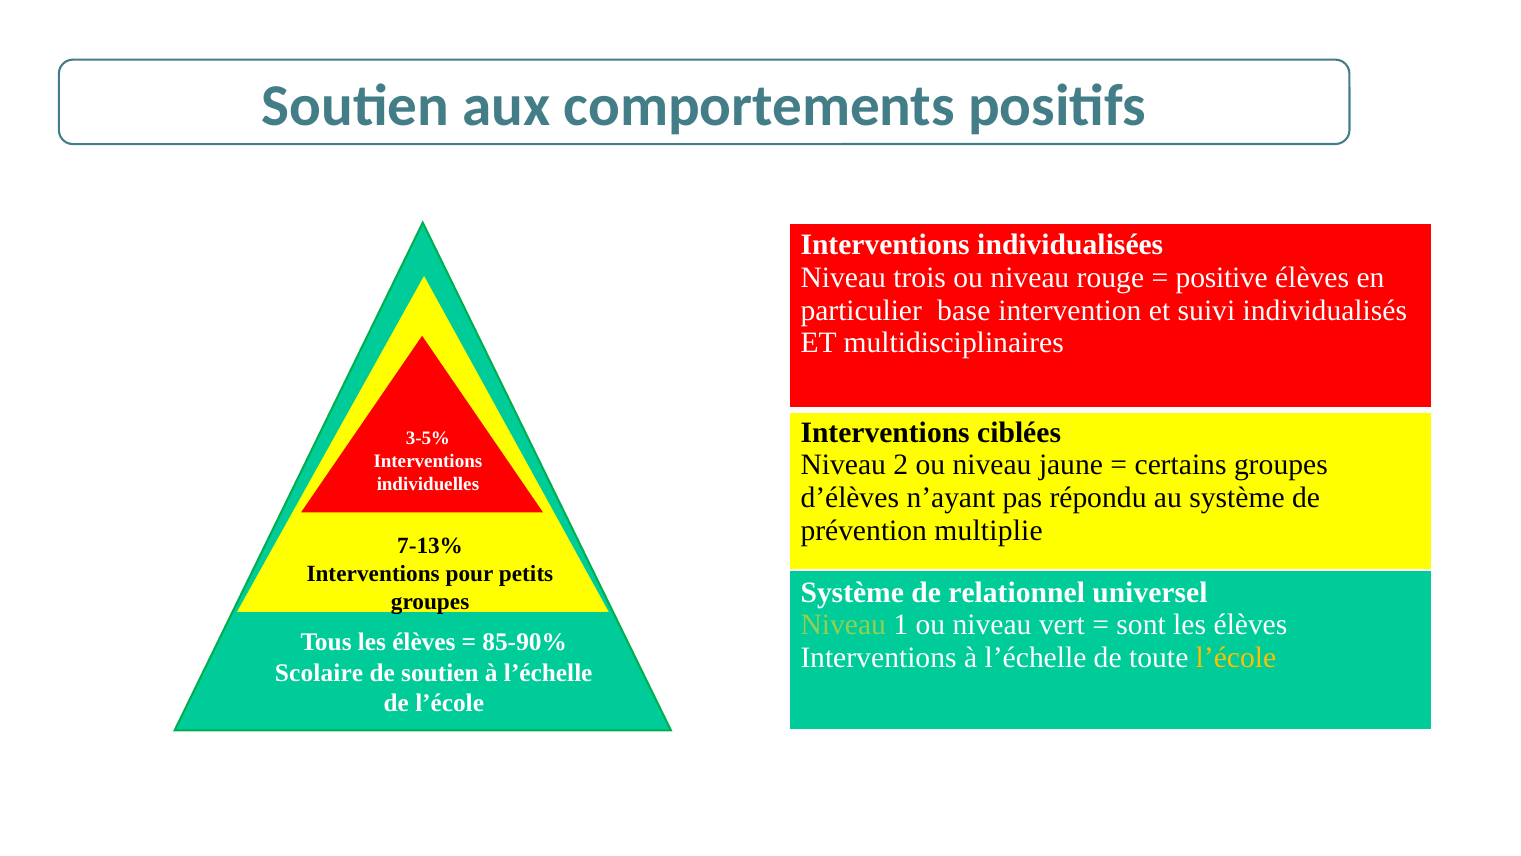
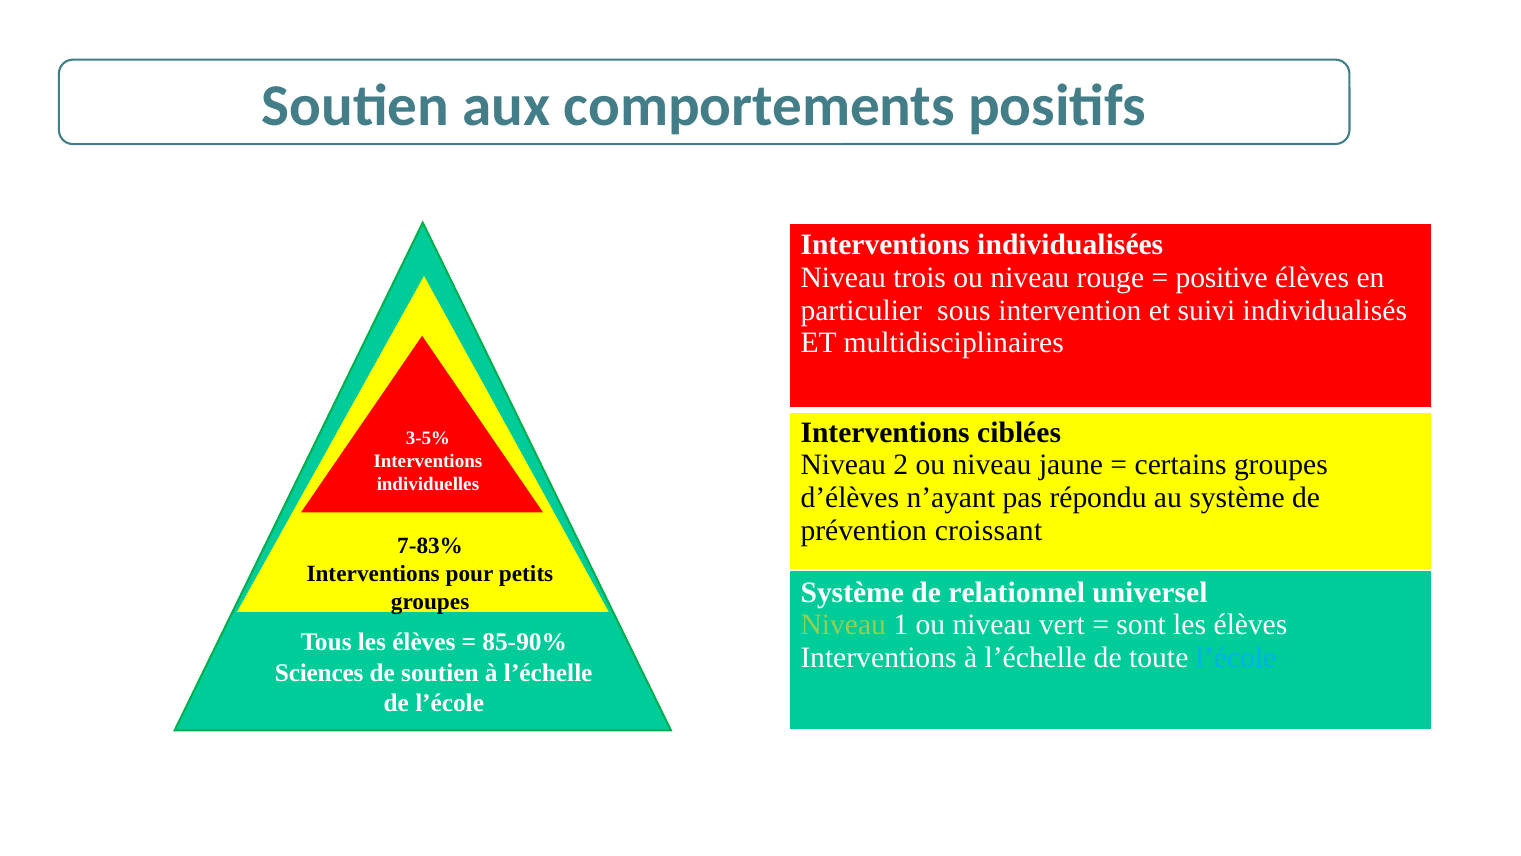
base: base -> sous (964, 310)
multiplie: multiplie -> croissant (988, 530)
7-13%: 7-13% -> 7-83% (430, 546)
l’école colour: yellow -> light blue (1236, 658)
Scolaire: Scolaire -> Sciences (319, 673)
